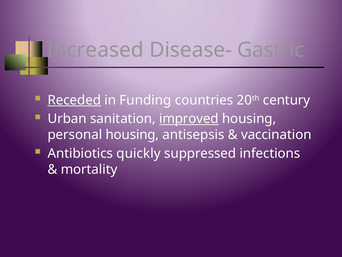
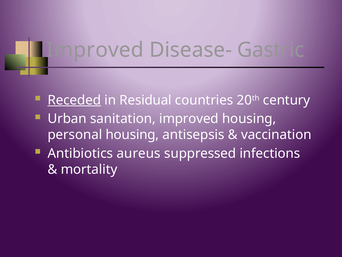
Increased: Increased -> Improved (95, 50)
Funding: Funding -> Residual (146, 100)
improved underline: present -> none (189, 119)
quickly: quickly -> aureus (139, 153)
